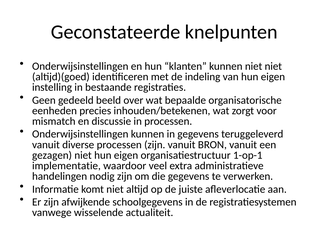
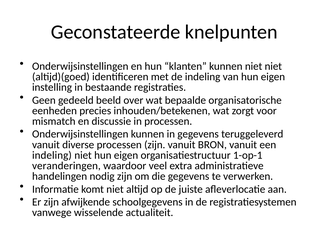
gezagen: gezagen -> indeling (52, 155)
implementatie: implementatie -> veranderingen (66, 166)
